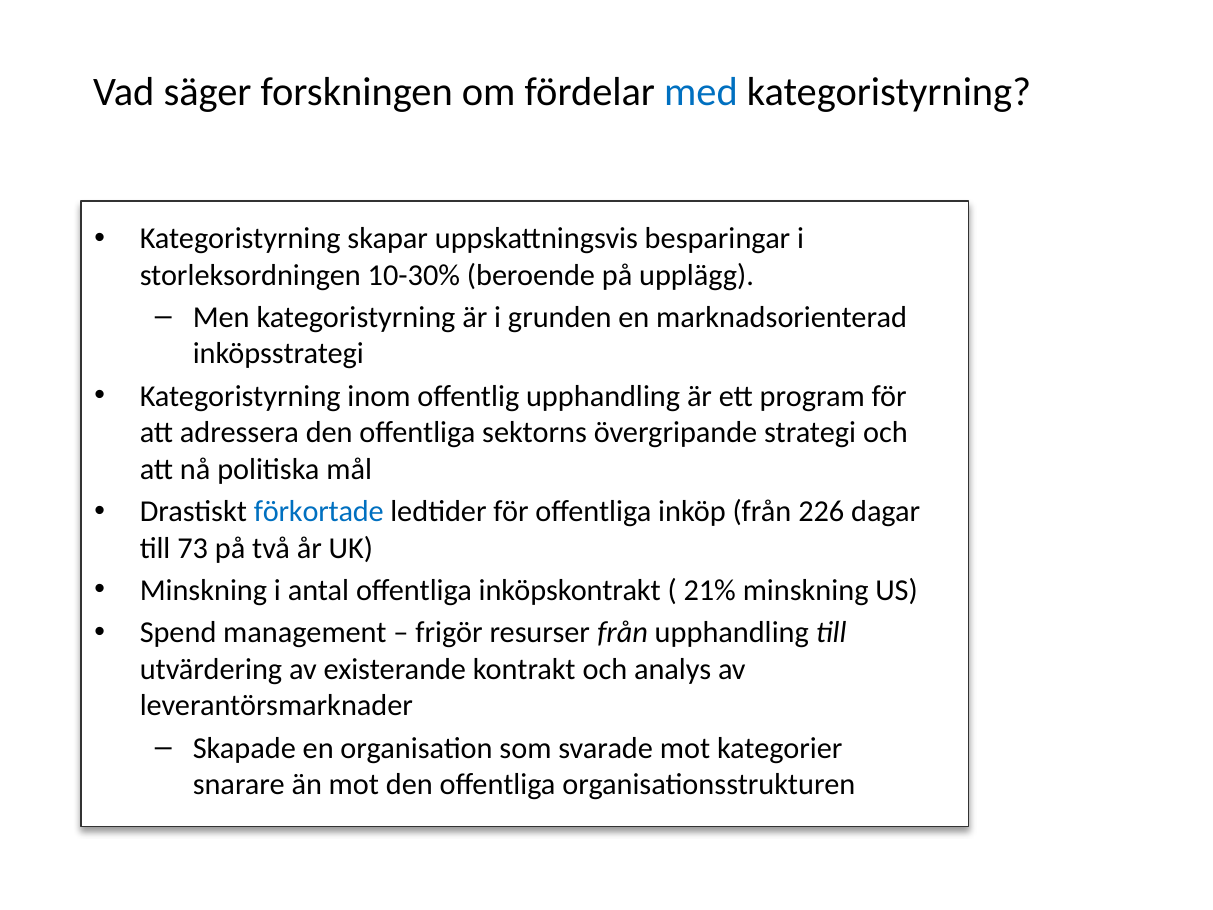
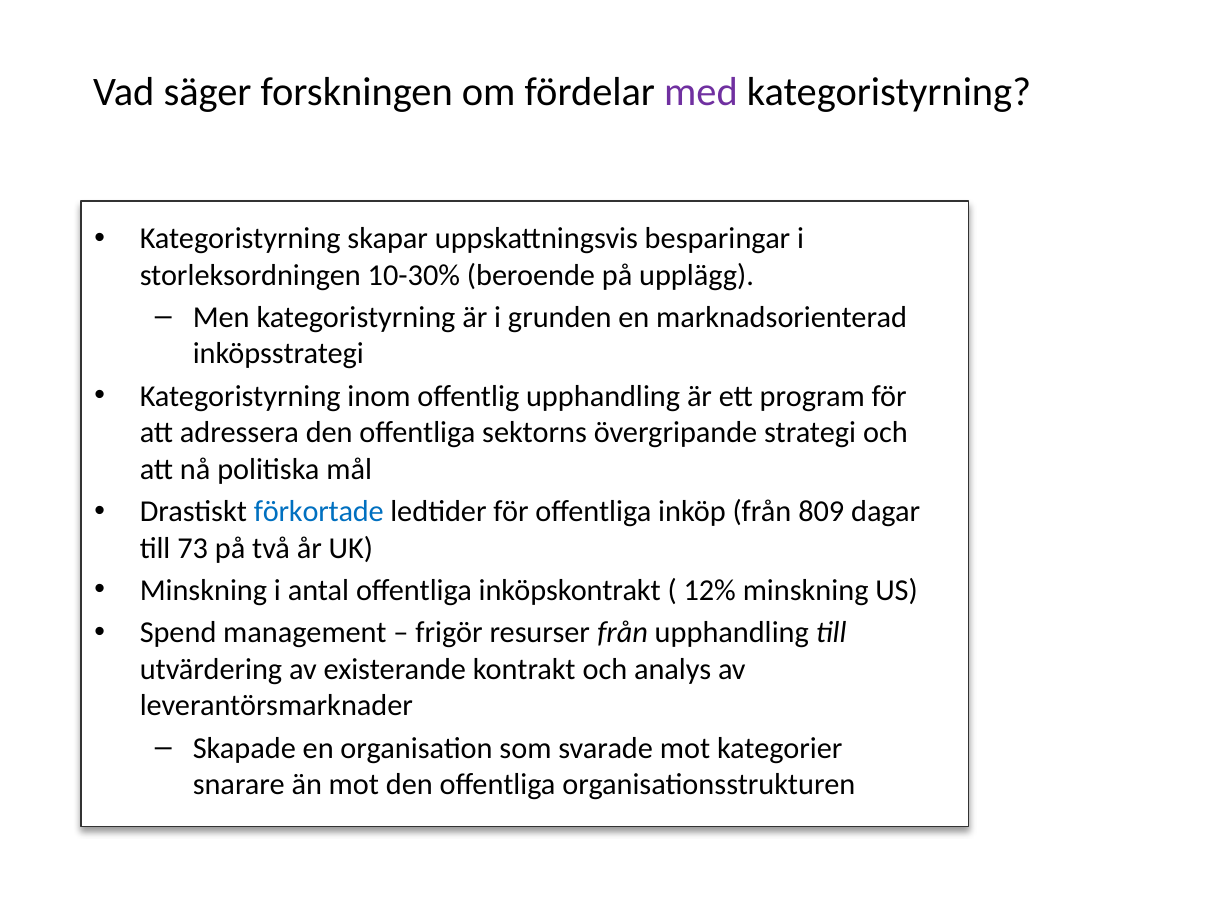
med colour: blue -> purple (701, 92)
226: 226 -> 809 (821, 511)
21%: 21% -> 12% (710, 590)
